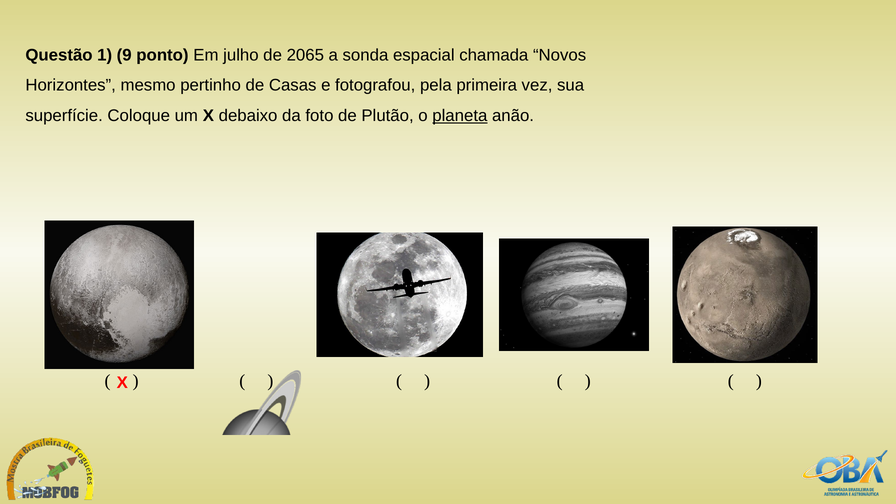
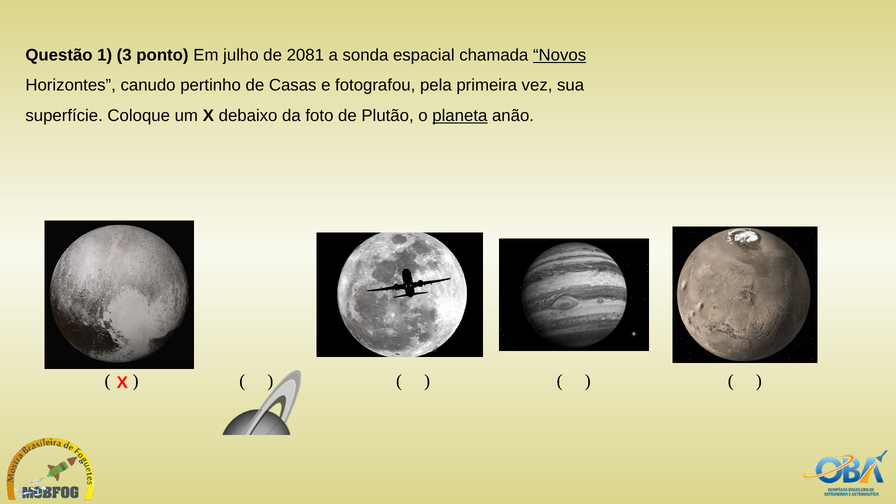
9: 9 -> 3 (124, 55)
2065: 2065 -> 2081 (305, 55)
Novos underline: none -> present (560, 55)
mesmo: mesmo -> canudo (148, 85)
